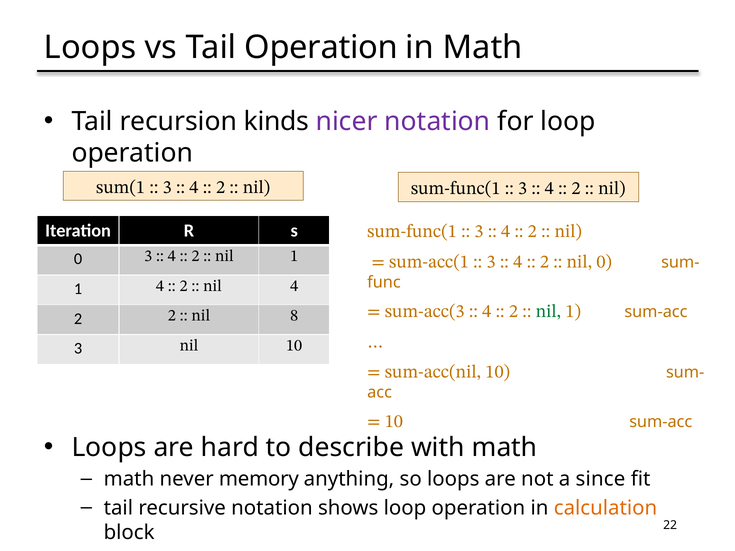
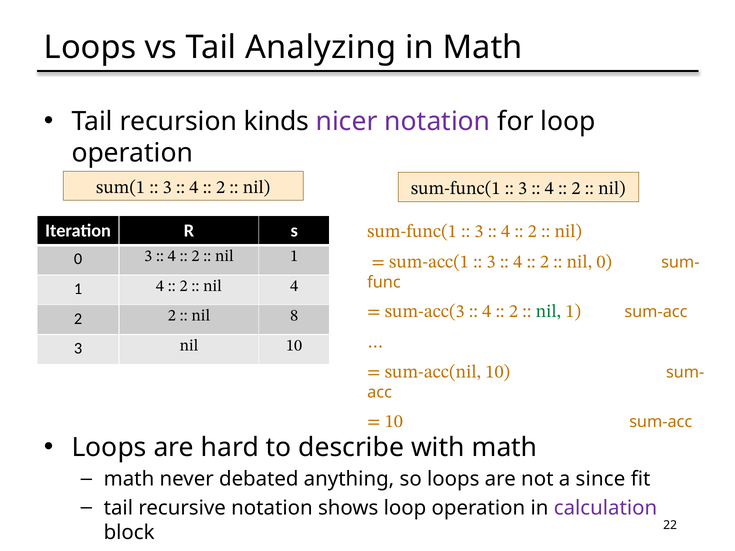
Tail Operation: Operation -> Analyzing (321, 48)
memory: memory -> debated (259, 479)
calculation colour: orange -> purple (606, 508)
